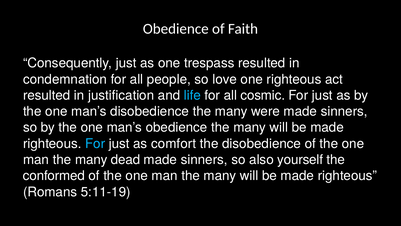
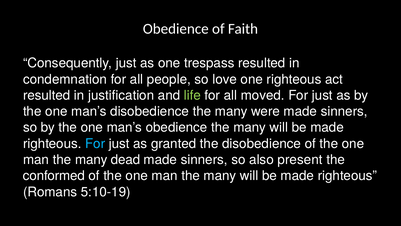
life colour: light blue -> light green (192, 95)
cosmic: cosmic -> moved (263, 95)
comfort: comfort -> granted (174, 143)
yourself: yourself -> present (300, 159)
5:11-19: 5:11-19 -> 5:10-19 (106, 192)
